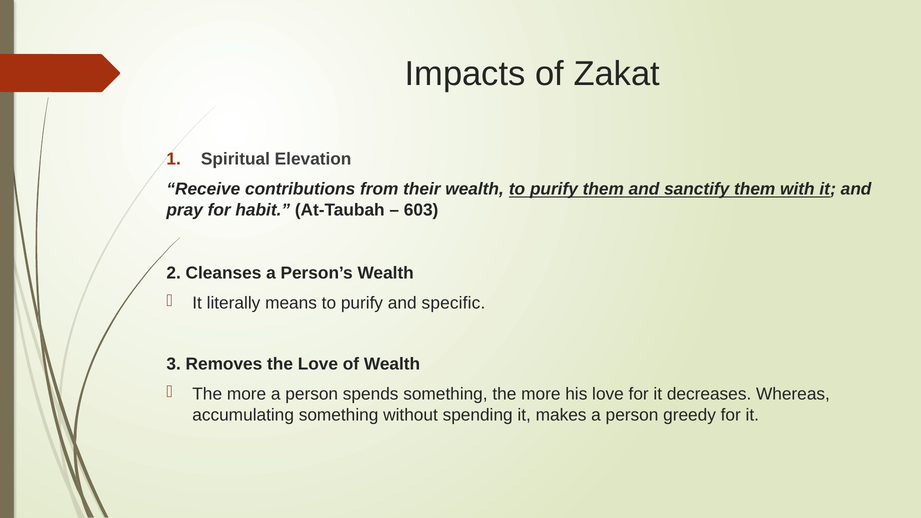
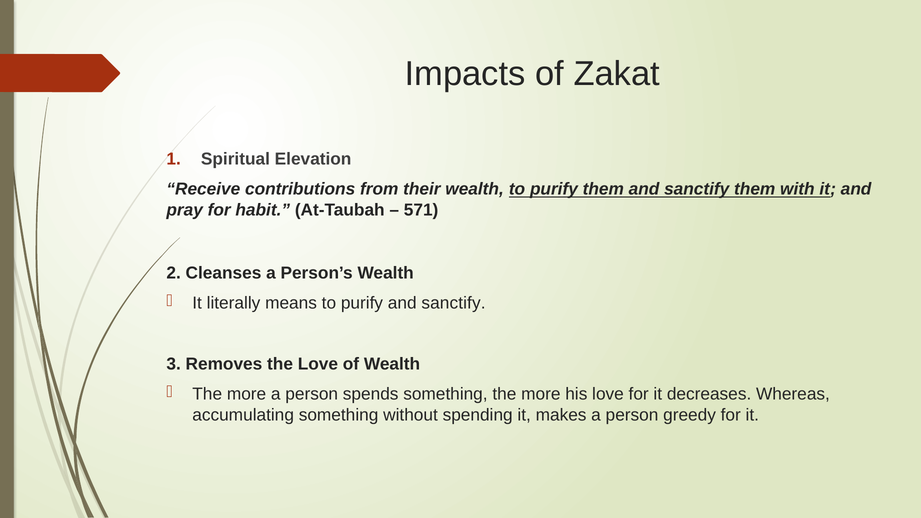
603: 603 -> 571 (421, 210)
purify and specific: specific -> sanctify (453, 303)
